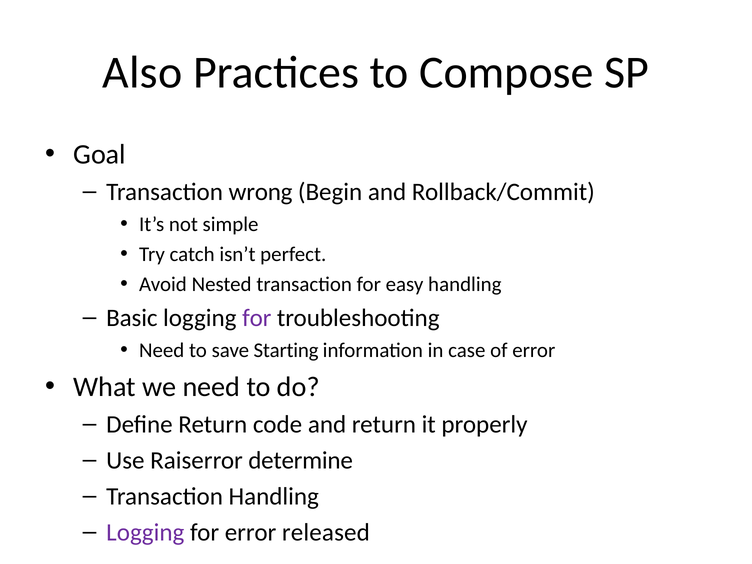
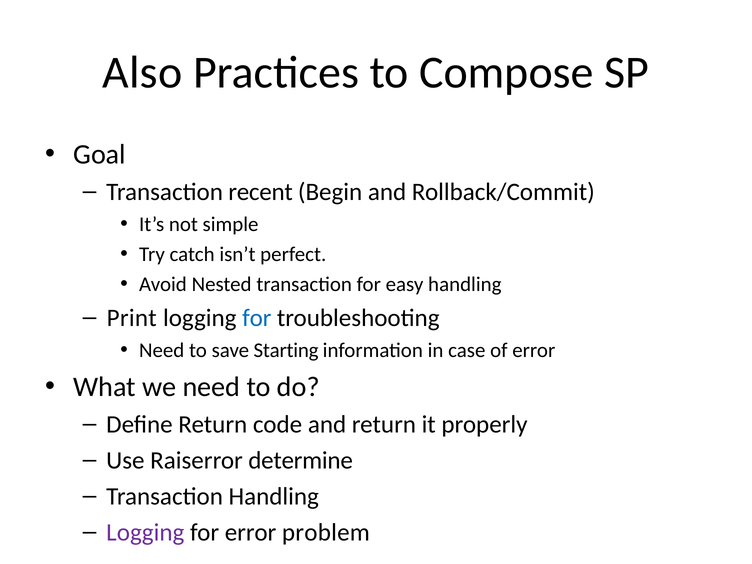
wrong: wrong -> recent (261, 192)
Basic: Basic -> Print (132, 318)
for colour: purple -> blue (257, 318)
released: released -> problem (326, 532)
